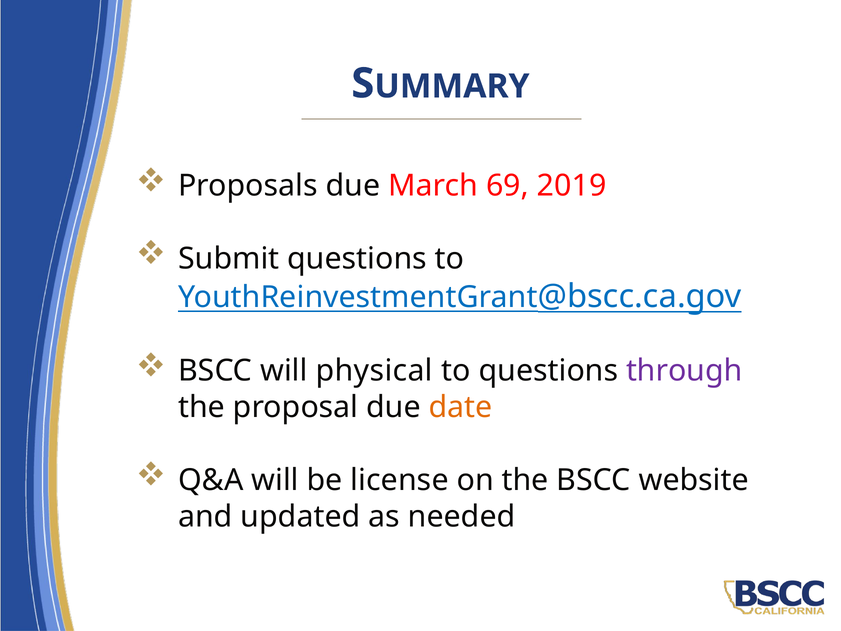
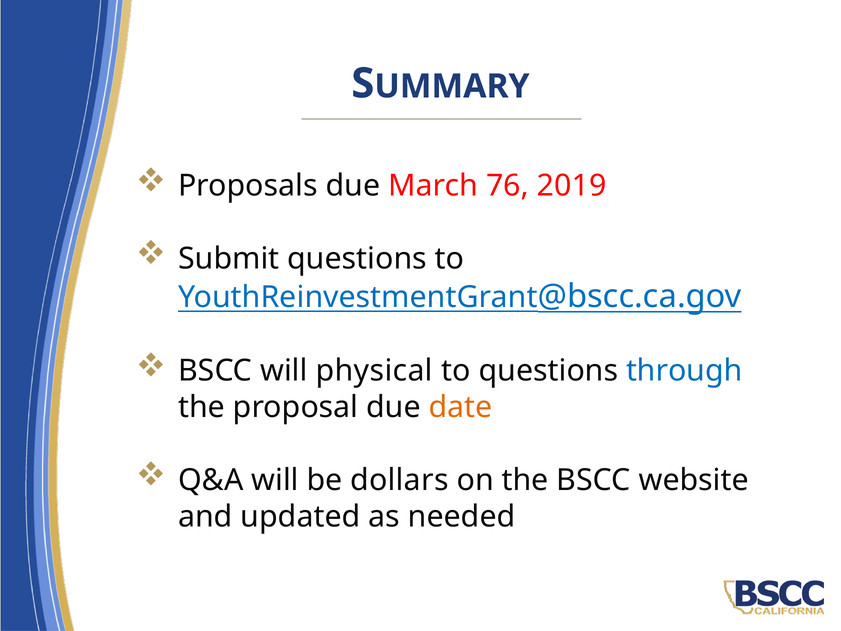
69: 69 -> 76 (508, 186)
through colour: purple -> blue (684, 371)
license: license -> dollars (399, 480)
